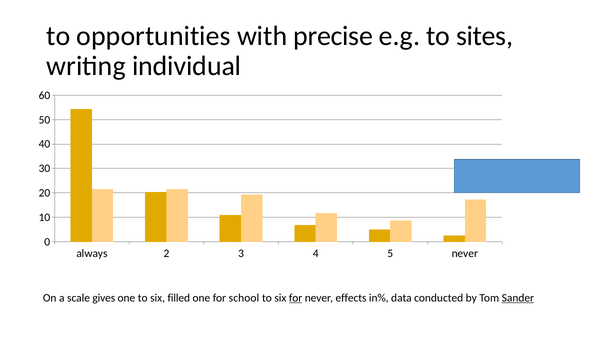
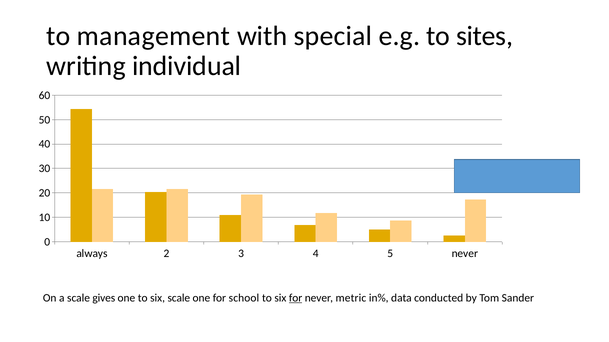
opportunities: opportunities -> management (153, 36)
precise: precise -> special (333, 36)
six filled: filled -> scale (179, 298)
effects: effects -> metric (351, 298)
Sander underline: present -> none (518, 298)
